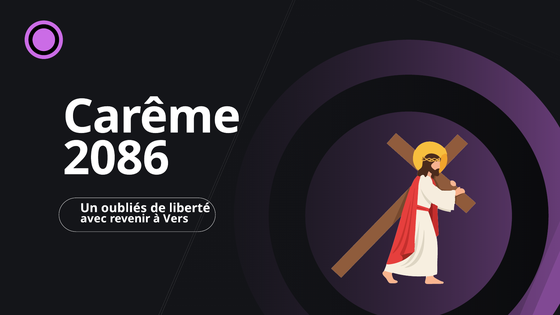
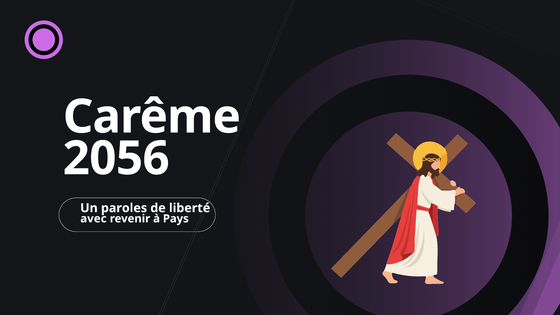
2086: 2086 -> 2056 (116, 159)
oubliés: oubliés -> paroles (124, 208)
Vers: Vers -> Pays (176, 219)
